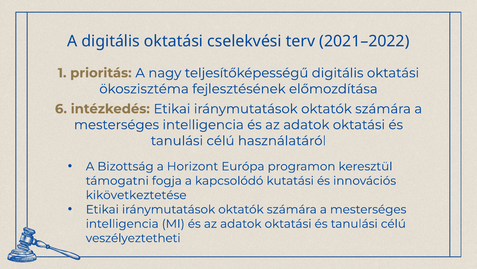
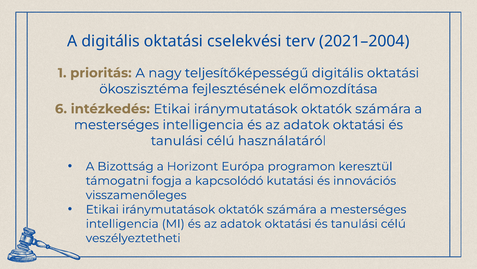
2021–2022: 2021–2022 -> 2021–2004 (364, 41)
kikövetkeztetése: kikövetkeztetése -> visszamenőleges (136, 195)
